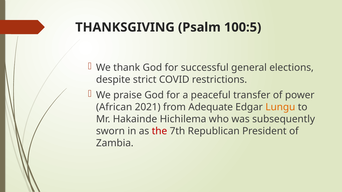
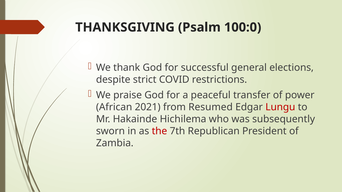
100:5: 100:5 -> 100:0 (243, 27)
Adequate: Adequate -> Resumed (211, 107)
Lungu colour: orange -> red (280, 107)
